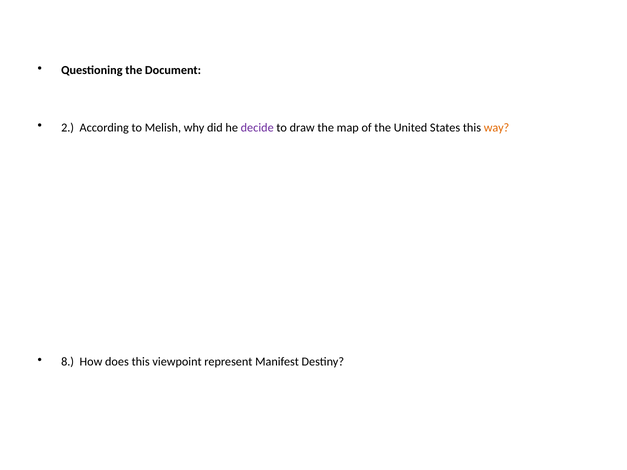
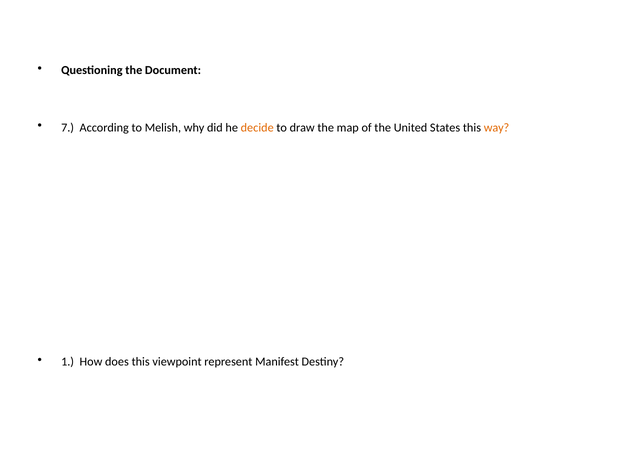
2: 2 -> 7 (68, 128)
decide colour: purple -> orange (257, 128)
8: 8 -> 1 (68, 362)
